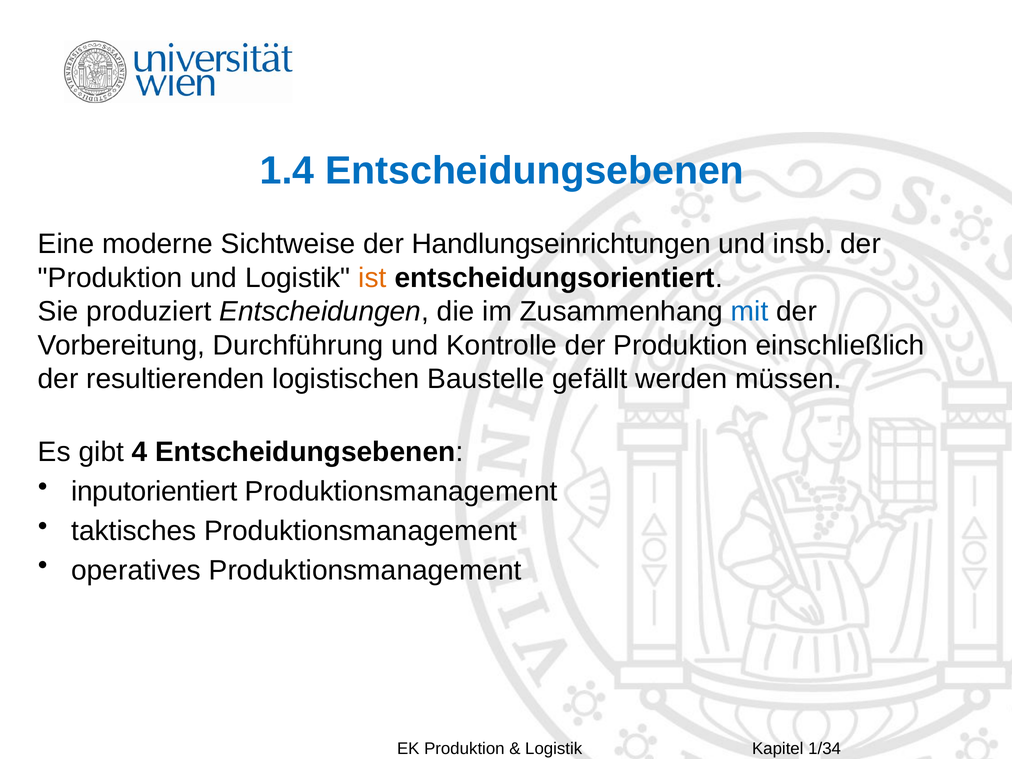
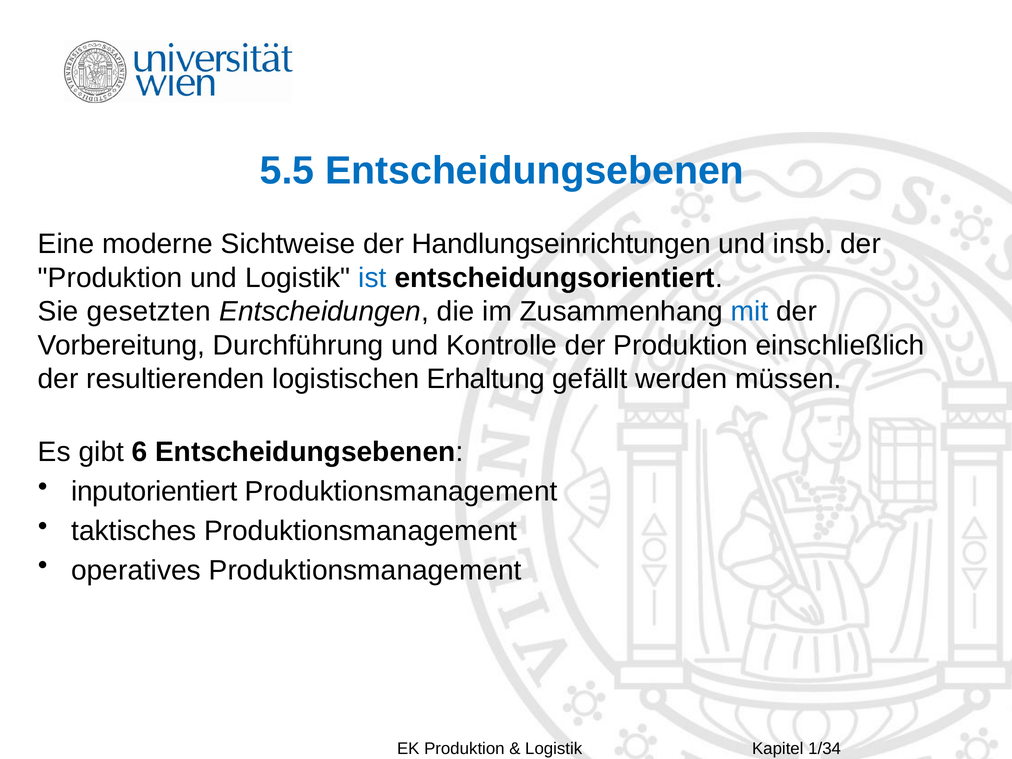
1.4: 1.4 -> 5.5 (287, 171)
ist colour: orange -> blue (372, 278)
produziert: produziert -> gesetzten (149, 312)
Baustelle: Baustelle -> Erhaltung (486, 379)
4: 4 -> 6 (140, 452)
